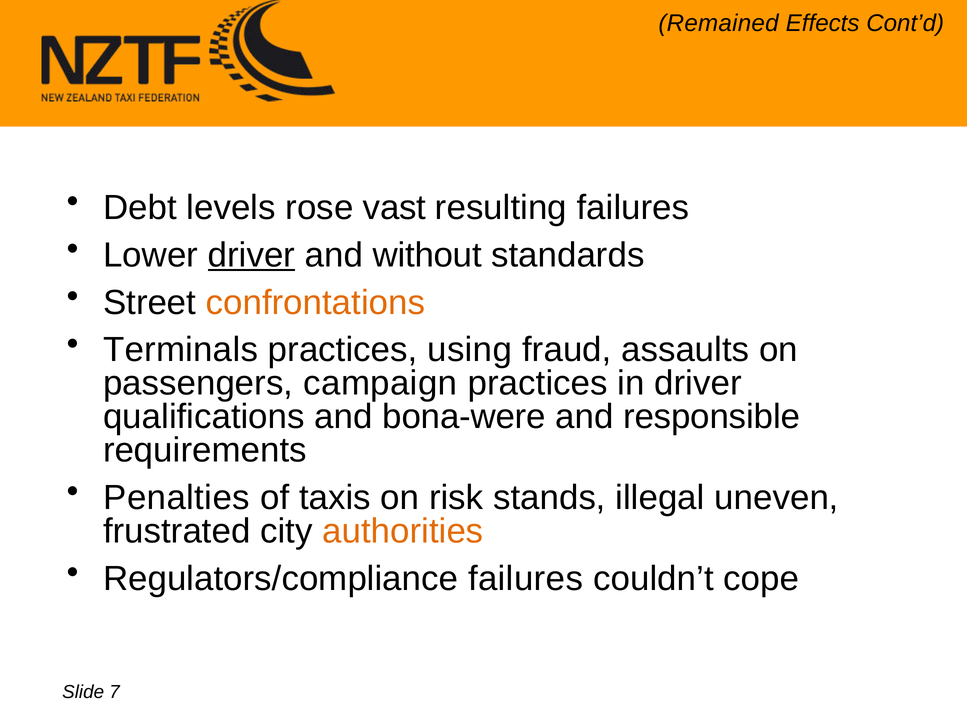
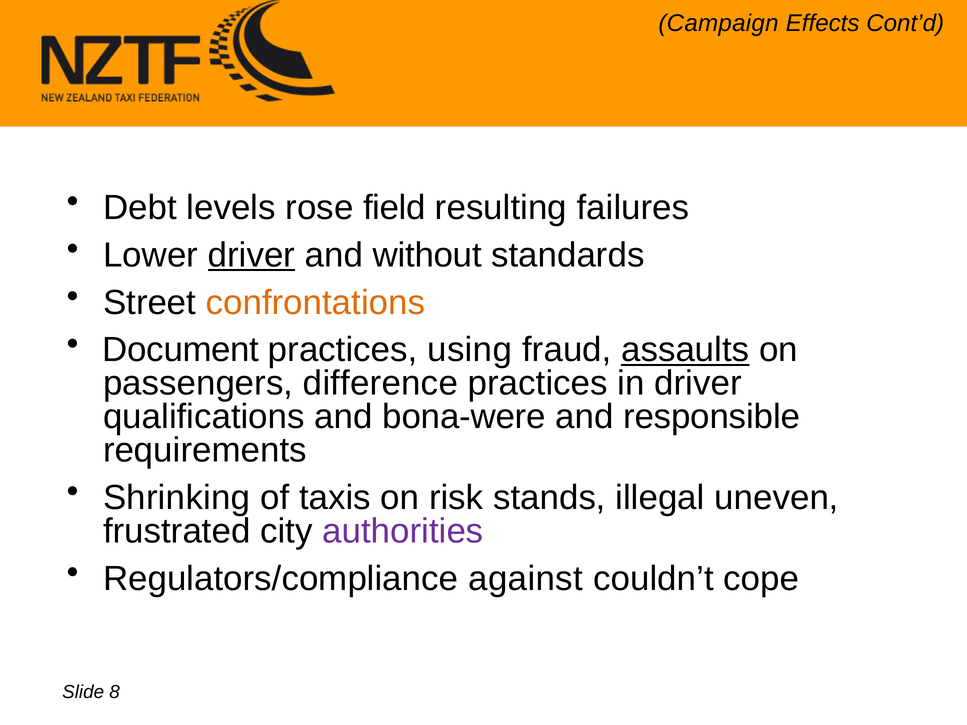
Remained: Remained -> Campaign (719, 23)
vast: vast -> field (394, 208)
Terminals: Terminals -> Document (181, 350)
assaults underline: none -> present (685, 350)
campaign: campaign -> difference (380, 384)
Penalties: Penalties -> Shrinking (177, 498)
authorities colour: orange -> purple (403, 532)
Regulators/compliance failures: failures -> against (526, 579)
7: 7 -> 8 (115, 692)
